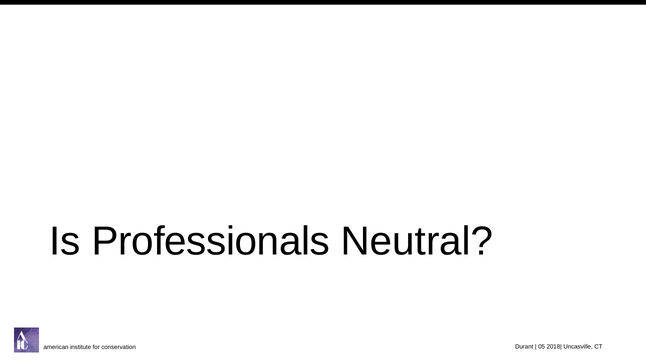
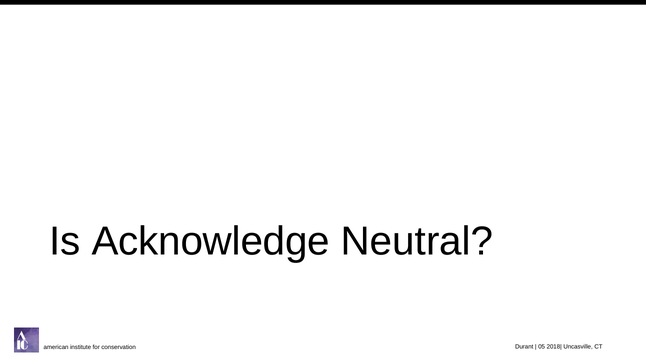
Professionals: Professionals -> Acknowledge (211, 241)
